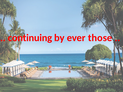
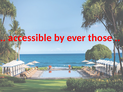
continuing: continuing -> accessible (30, 38)
